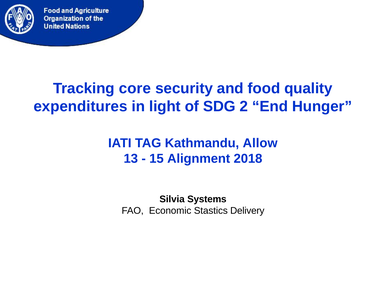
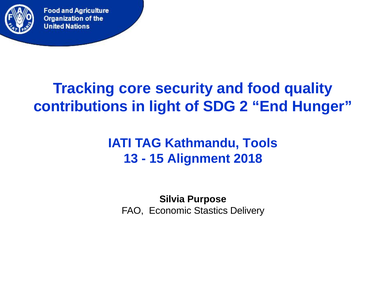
expenditures: expenditures -> contributions (81, 106)
Allow: Allow -> Tools (260, 143)
Systems: Systems -> Purpose (207, 199)
